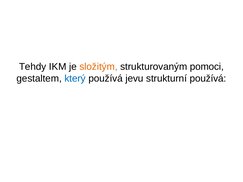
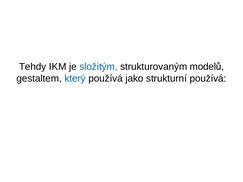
složitým colour: orange -> blue (99, 67)
pomoci: pomoci -> modelů (207, 67)
jevu: jevu -> jako (134, 78)
